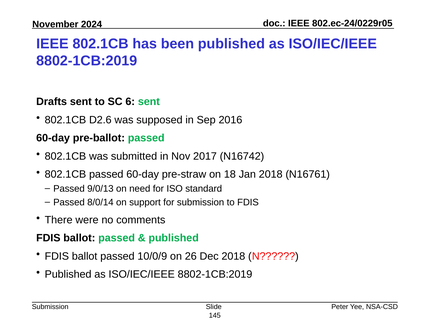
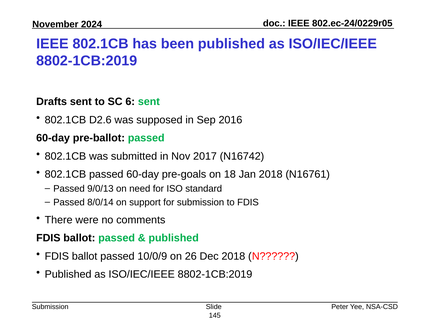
pre-straw: pre-straw -> pre-goals (184, 174)
